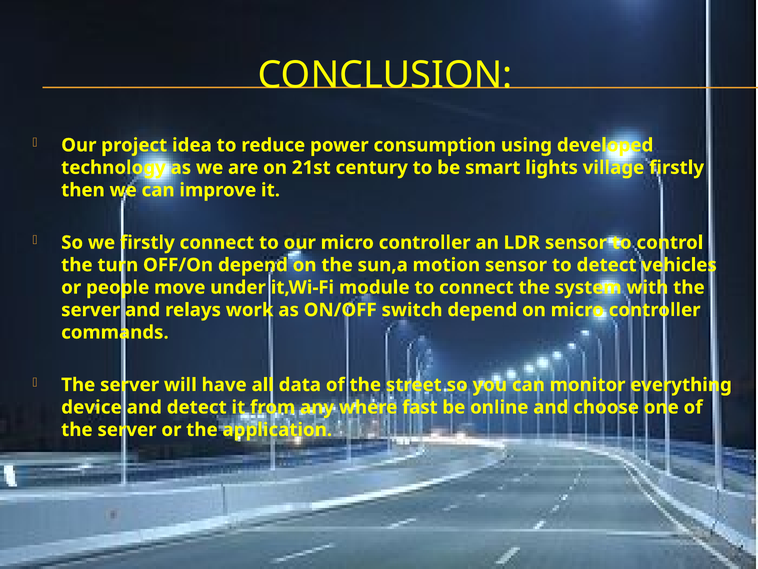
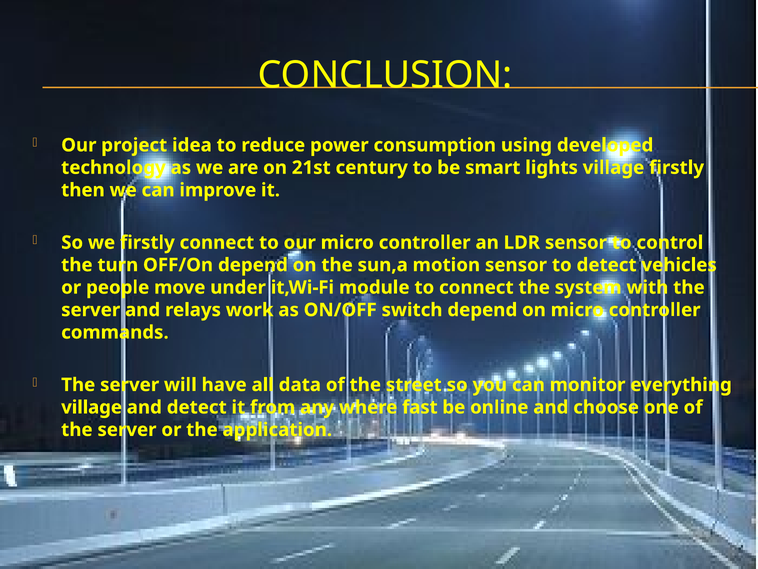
device: device -> village (92, 407)
